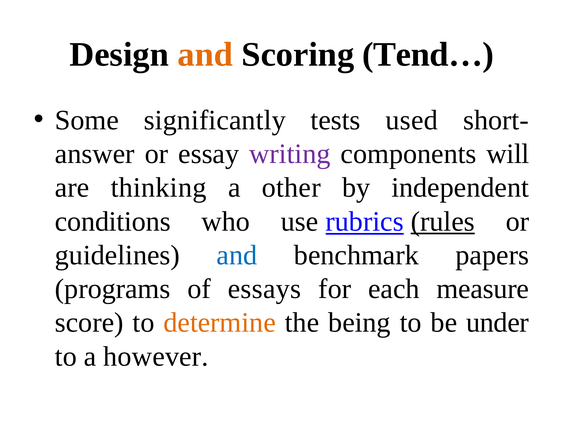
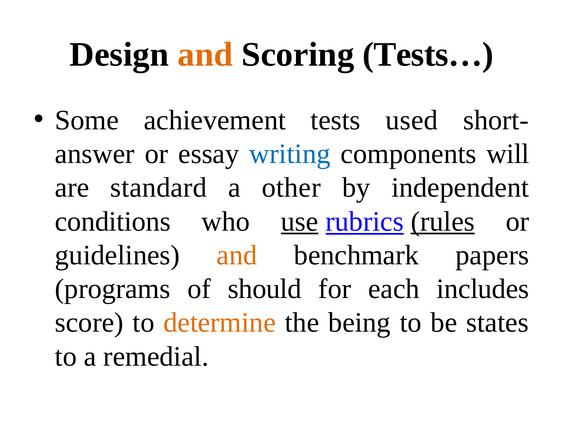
Tend…: Tend… -> Tests… (428, 55)
significantly: significantly -> achievement (215, 120)
writing colour: purple -> blue (290, 154)
thinking: thinking -> standard (159, 188)
use underline: none -> present (300, 222)
and colour: blue -> orange (237, 255)
essays: essays -> should (265, 289)
measure: measure -> includes (483, 289)
under: under -> states (497, 323)
however: however -> remedial (156, 357)
